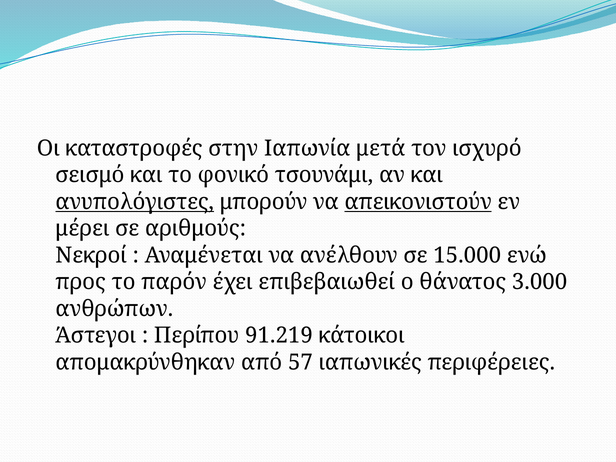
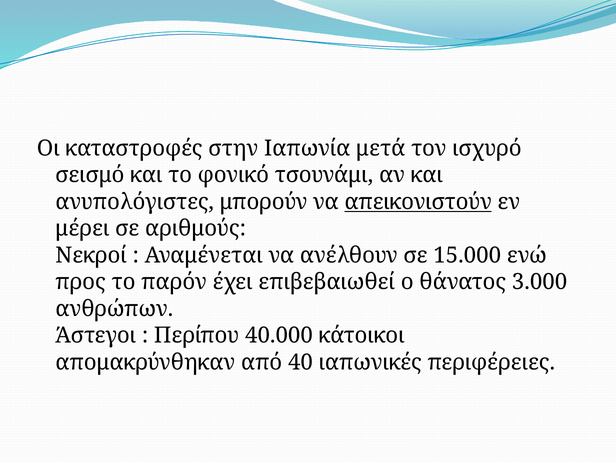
ανυπολόγιστες underline: present -> none (135, 202)
91.219: 91.219 -> 40.000 (279, 336)
57: 57 -> 40 (300, 362)
